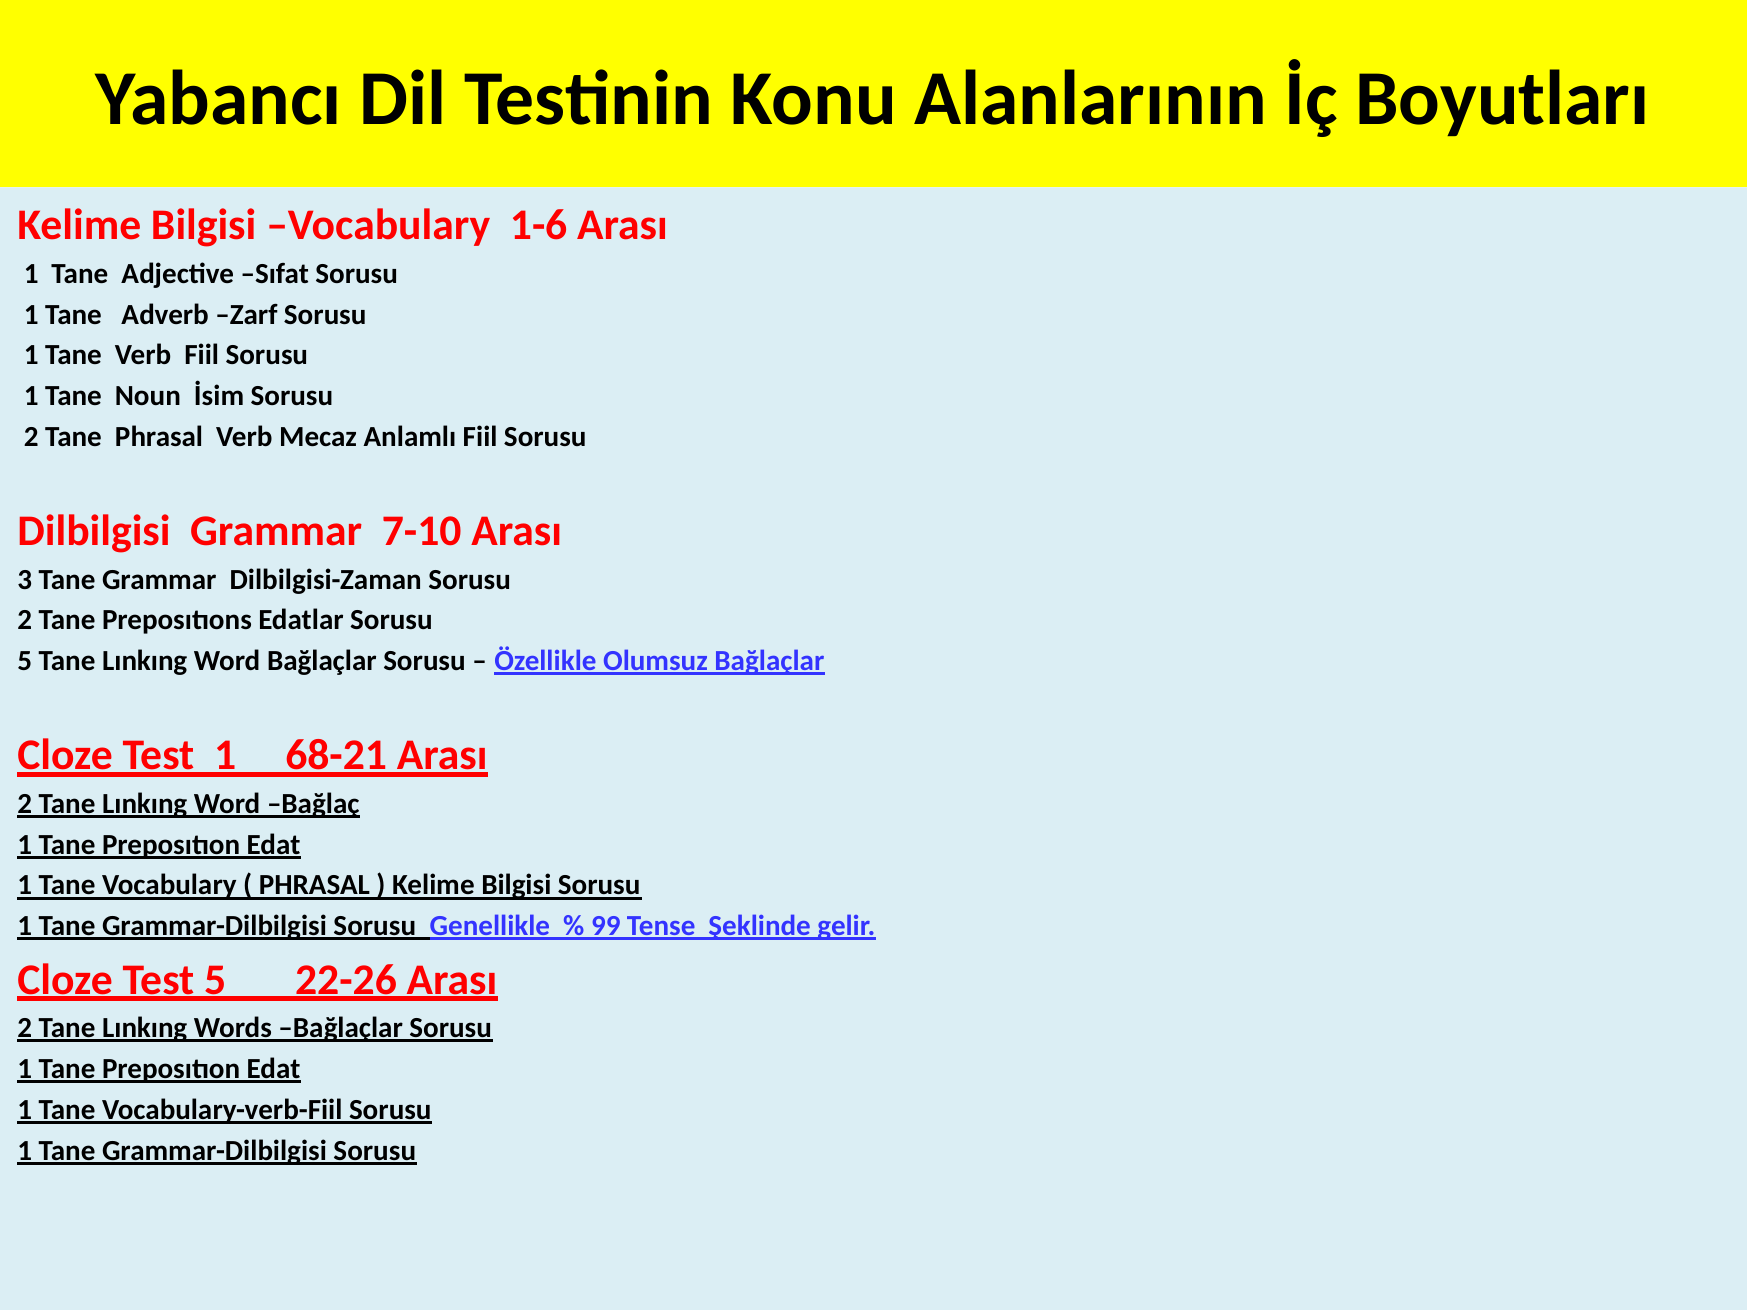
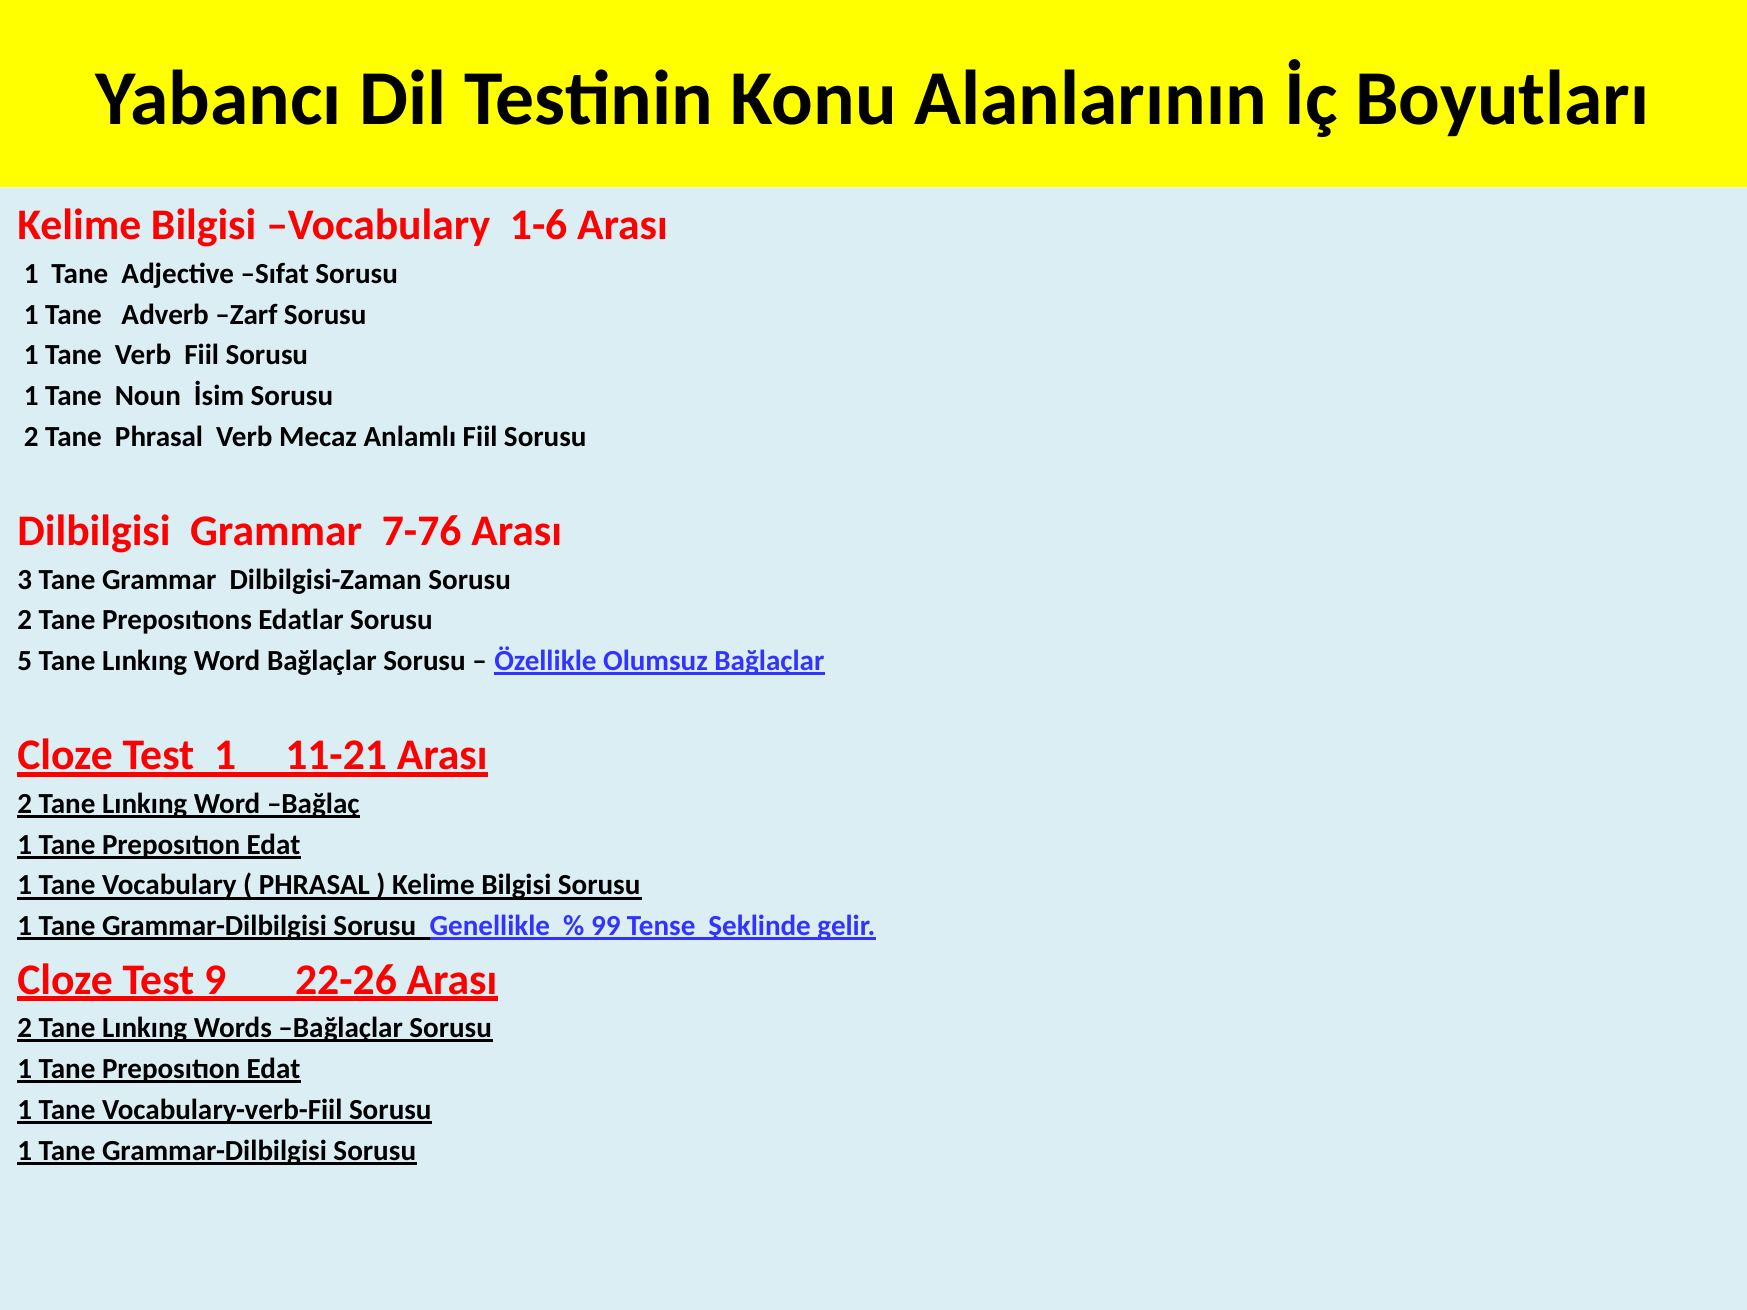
7-10: 7-10 -> 7-76 (422, 531)
68-21: 68-21 -> 11-21 (336, 756)
Test 5: 5 -> 9 (215, 980)
